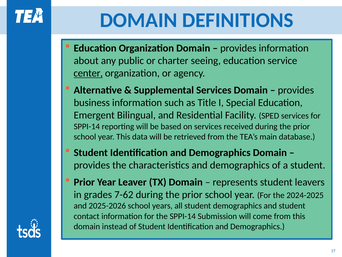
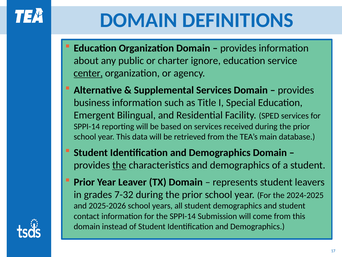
seeing: seeing -> ignore (206, 61)
the underline: none -> present (119, 165)
7-62: 7-62 -> 7-32 (124, 194)
